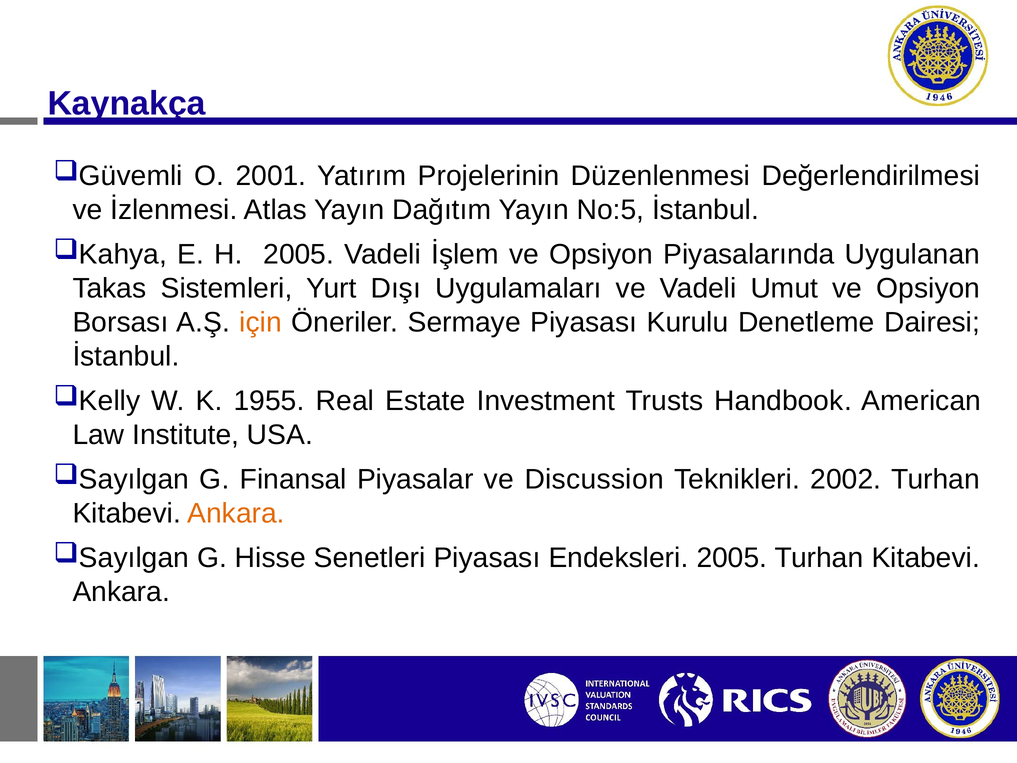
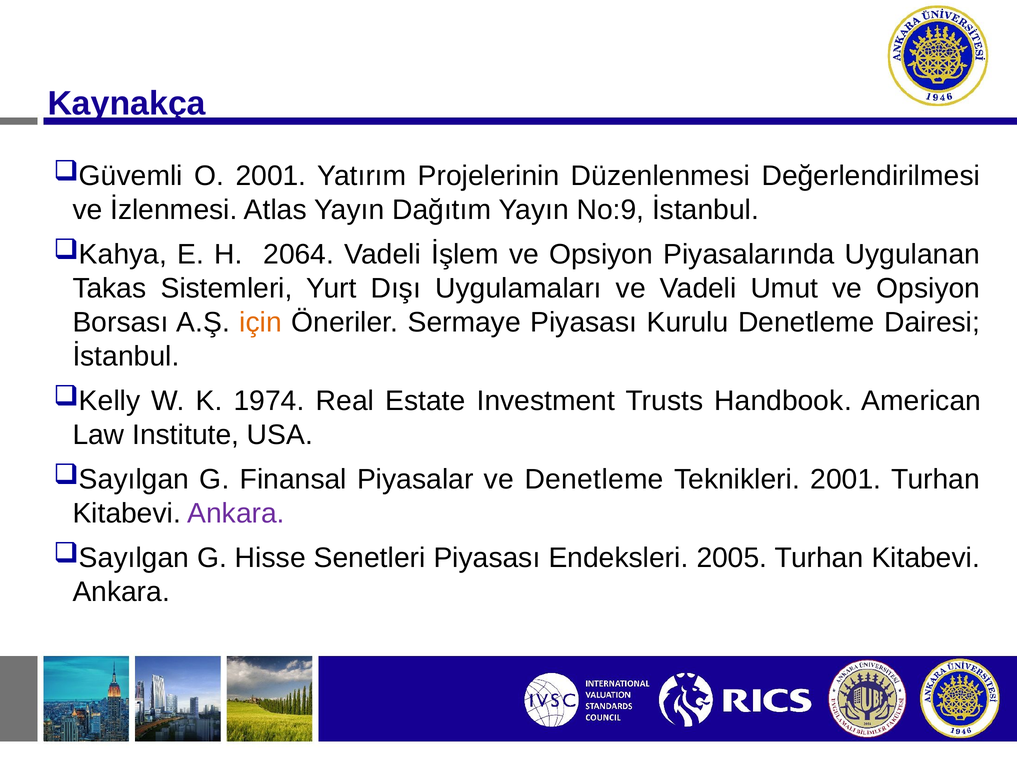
No:5: No:5 -> No:9 (610, 210)
H 2005: 2005 -> 2064 (299, 254)
1955: 1955 -> 1974 (269, 401)
ve Discussion: Discussion -> Denetleme (594, 479)
Teknikleri 2002: 2002 -> 2001 (846, 479)
Ankara colour: orange -> purple (236, 513)
